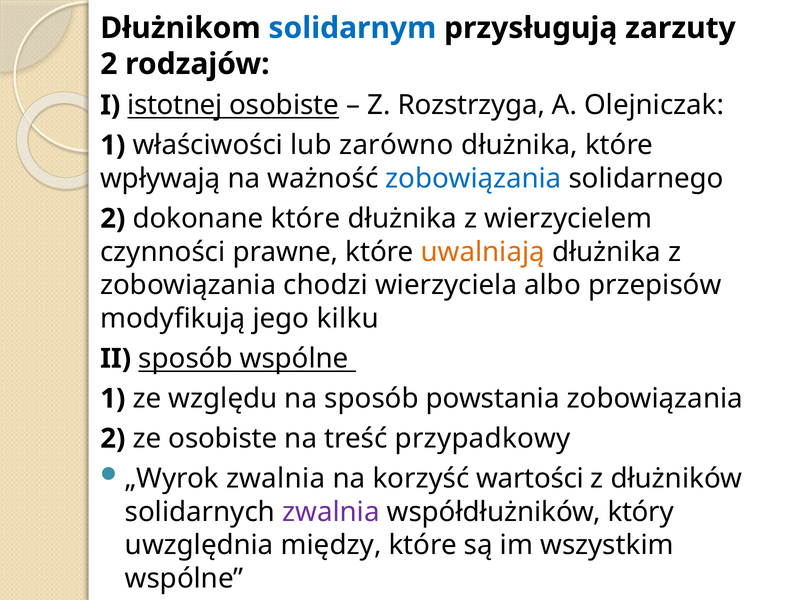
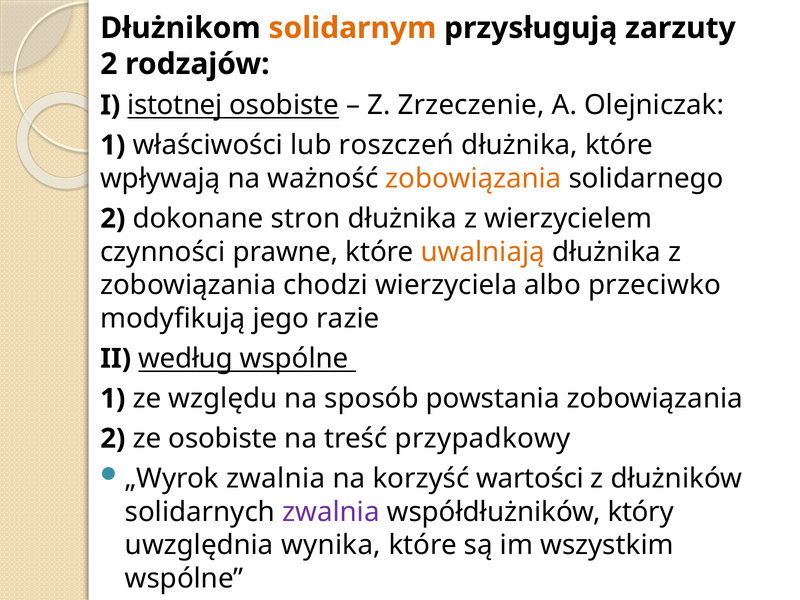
solidarnym colour: blue -> orange (352, 28)
Rozstrzyga: Rozstrzyga -> Zrzeczenie (471, 105)
zarówno: zarówno -> roszczeń (396, 145)
zobowiązania colour: blue -> orange (473, 179)
dokonane które: które -> stron (305, 219)
przepisów: przepisów -> przeciwko (655, 285)
kilku: kilku -> razie (348, 319)
II sposób: sposób -> według (186, 359)
między: między -> wynika (331, 545)
